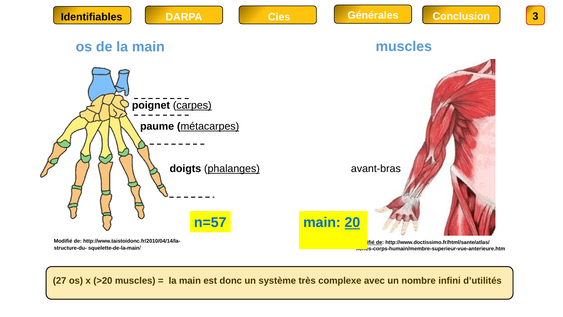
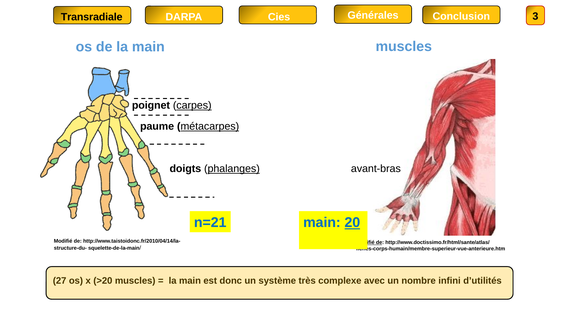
Identifiables: Identifiables -> Transradiale (92, 17)
n=57: n=57 -> n=21 (210, 222)
